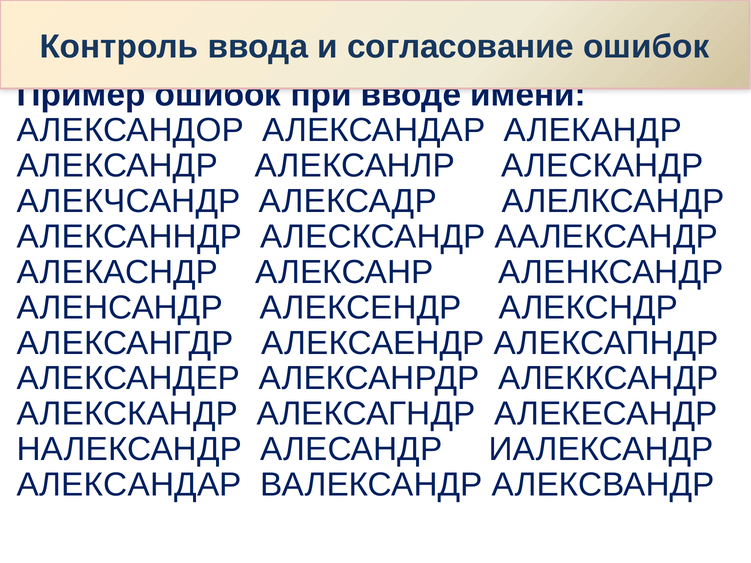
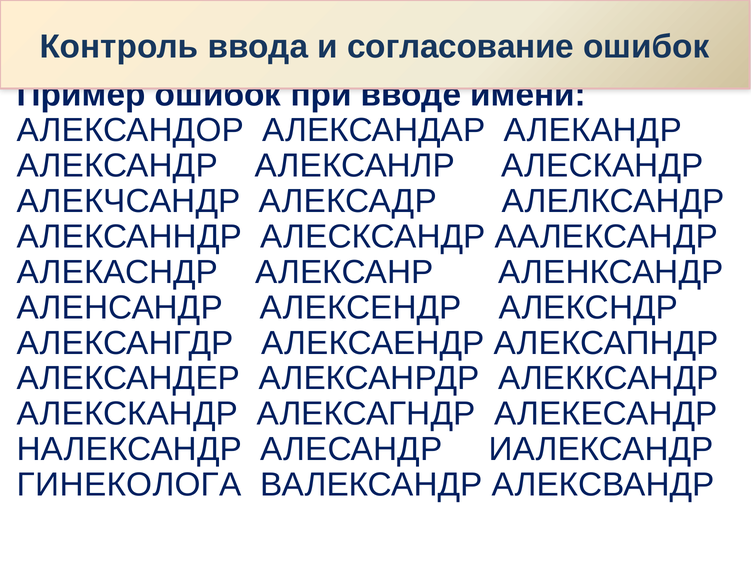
АЛЕКСАНДАР: АЛЕКСАНДАР -> ГИНЕКОЛОГА (129, 485)
